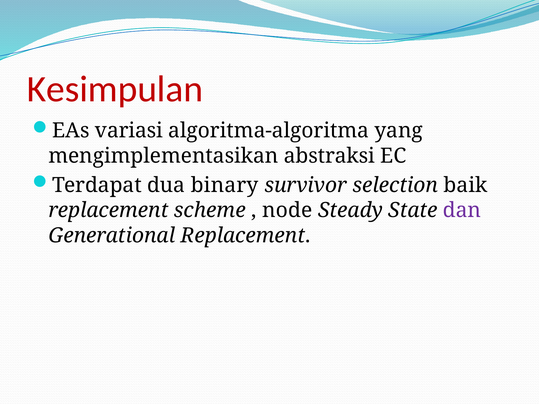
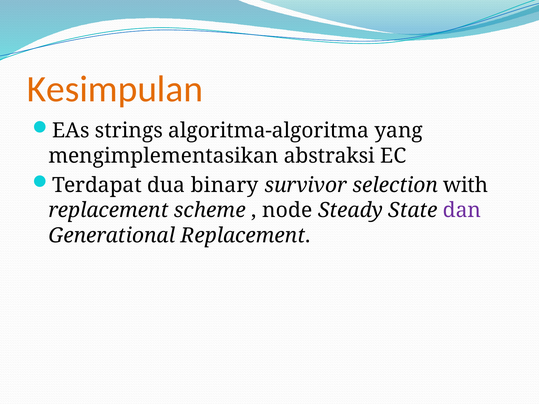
Kesimpulan colour: red -> orange (115, 89)
variasi: variasi -> strings (129, 131)
baik: baik -> with (466, 185)
